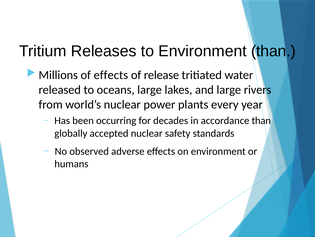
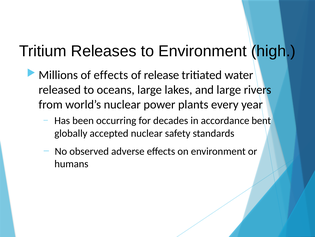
Environment than: than -> high (273, 51)
accordance than: than -> bent (261, 120)
